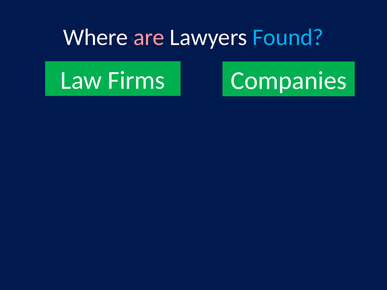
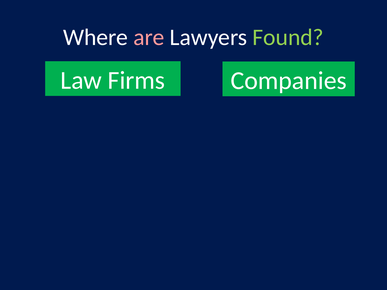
Found colour: light blue -> light green (288, 37)
